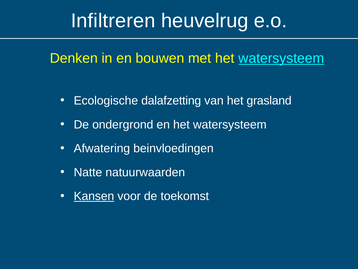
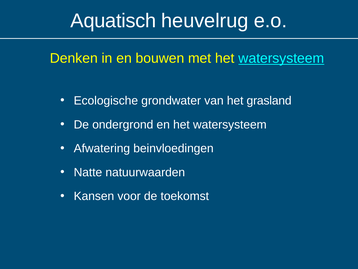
Infiltreren: Infiltreren -> Aquatisch (113, 21)
dalafzetting: dalafzetting -> grondwater (171, 100)
Kansen underline: present -> none (94, 196)
